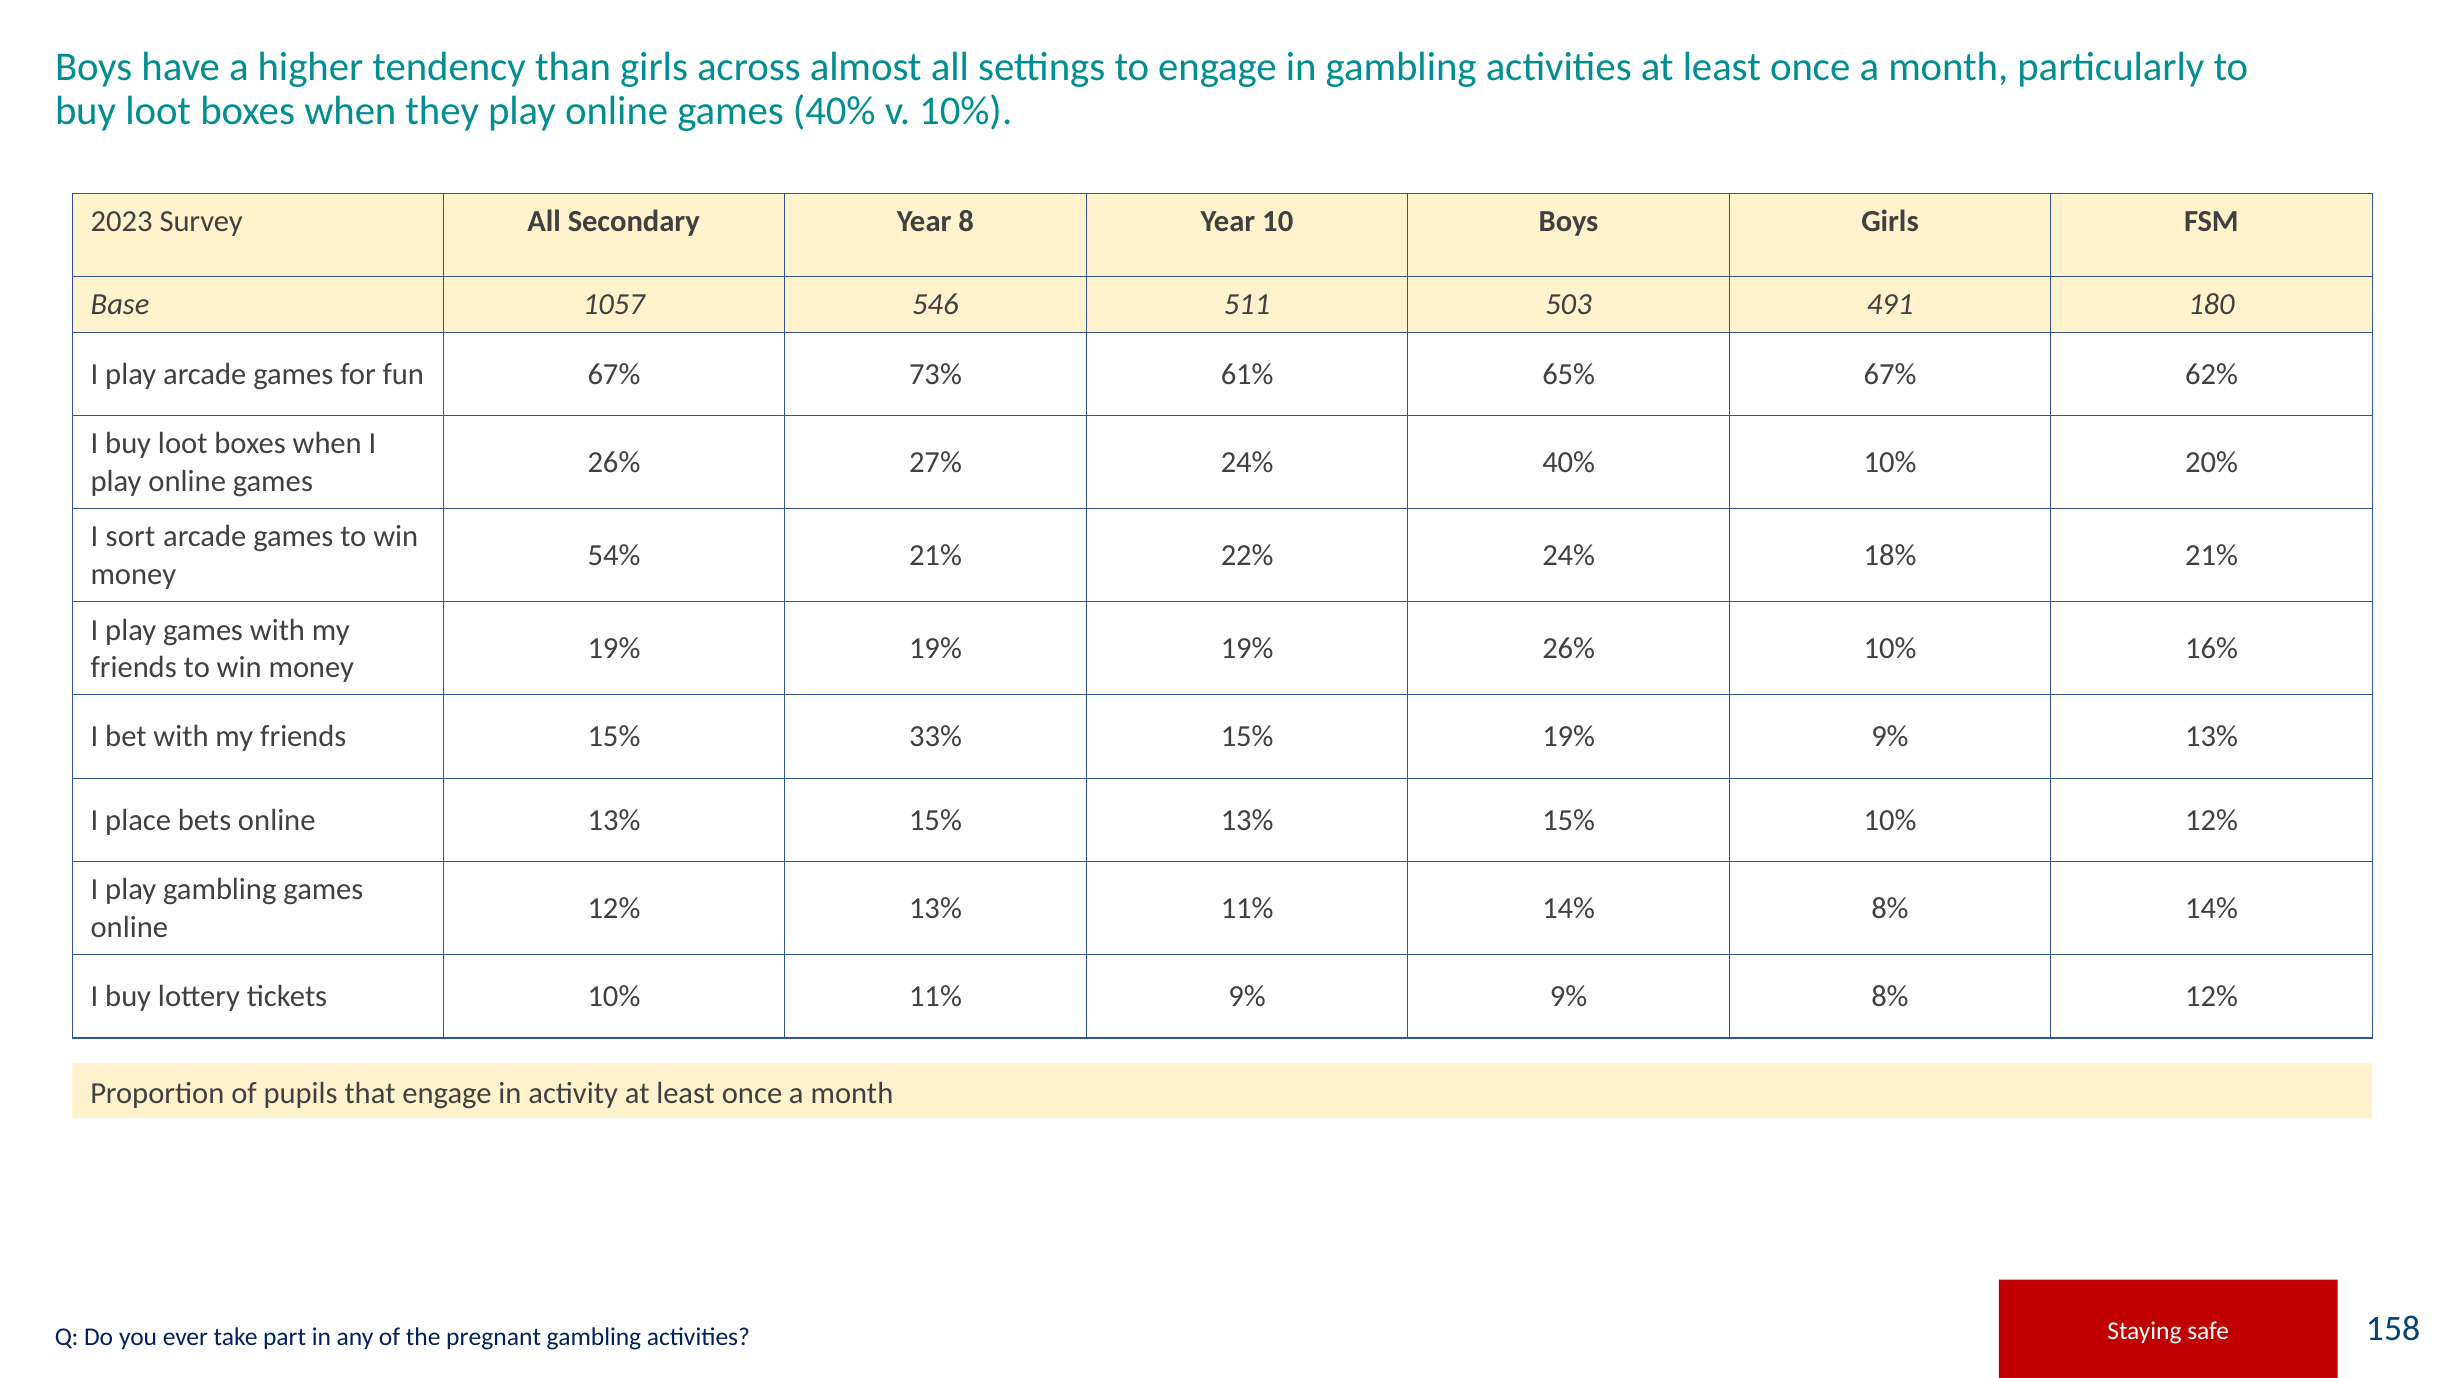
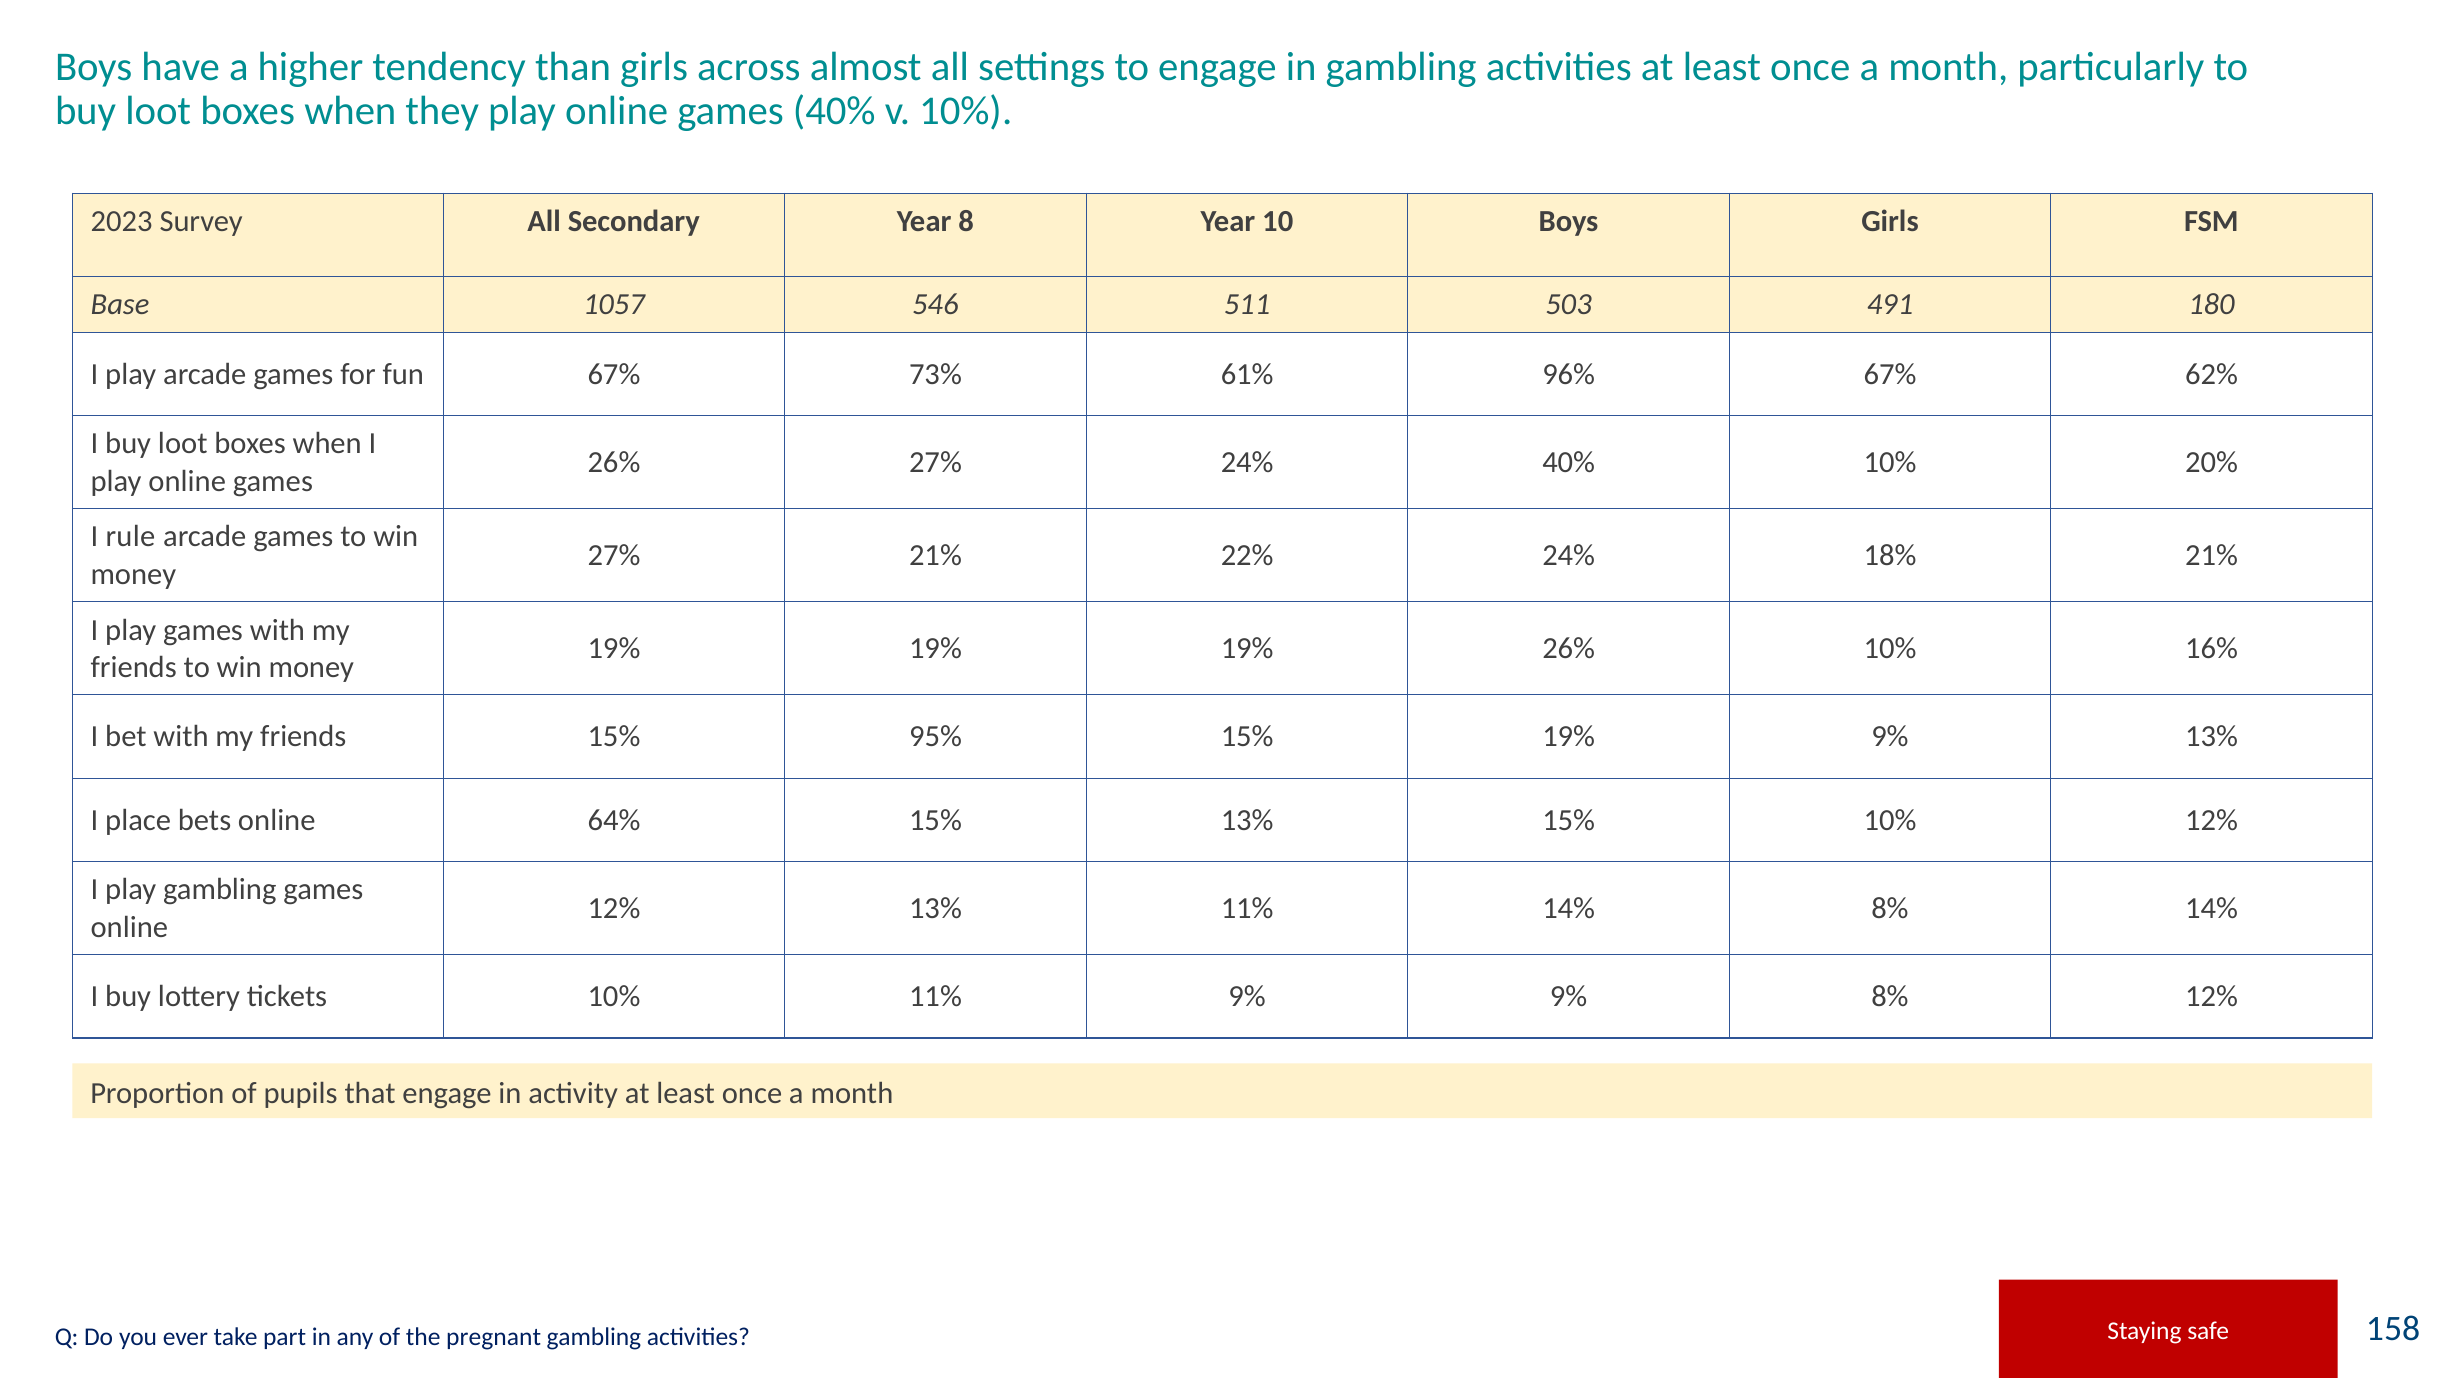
65%: 65% -> 96% (1569, 374)
sort: sort -> rule (130, 537)
54%: 54% -> 27% (614, 556)
33%: 33% -> 95% (936, 737)
online 13%: 13% -> 64% (614, 820)
